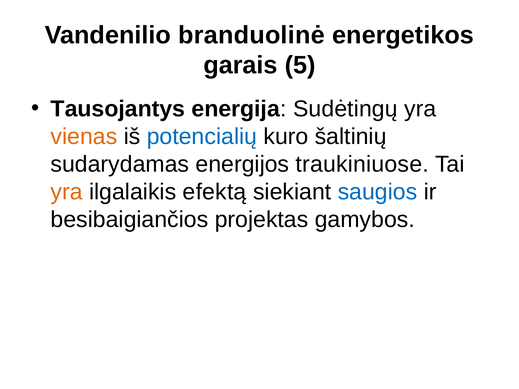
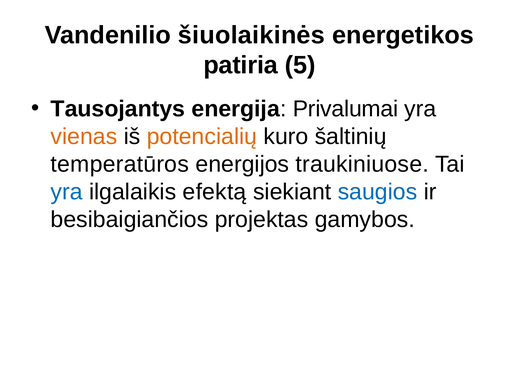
branduolinė: branduolinė -> šiuolaikinės (251, 35)
garais: garais -> patiria (241, 65)
Sudėtingų: Sudėtingų -> Privalumai (346, 109)
potencialių colour: blue -> orange (202, 137)
sudarydamas: sudarydamas -> temperatūros (120, 164)
yra colour: orange -> blue (67, 192)
